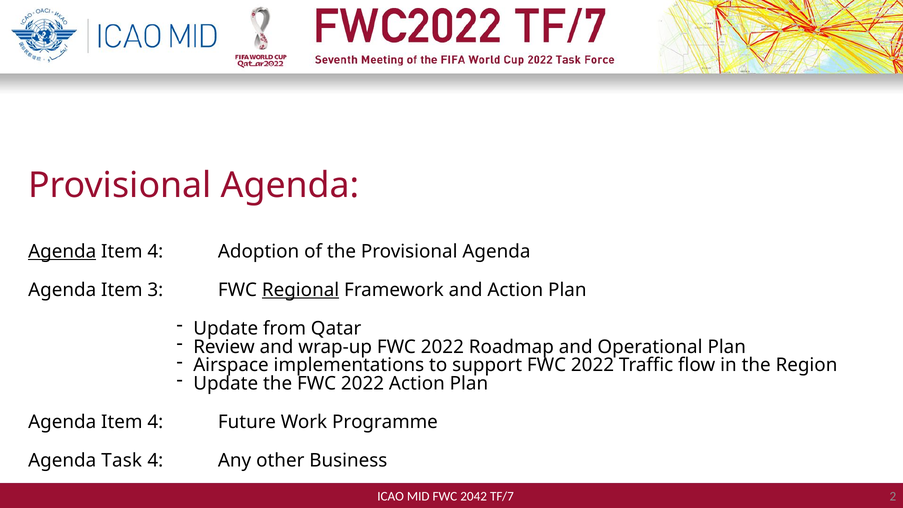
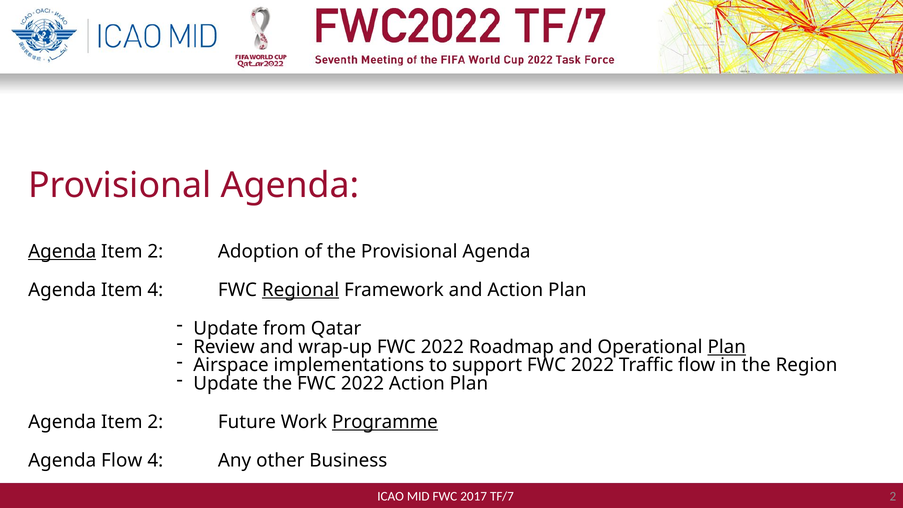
4: 4 -> 2 (155, 251)
Item 3: 3 -> 4 (155, 290)
Plan underline: none -> present (727, 347)
4: 4 -> 2 (155, 422)
Programme underline: none -> present (385, 422)
Agenda Task: Task -> Flow (122, 461)
2042: 2042 -> 2017 (474, 497)
